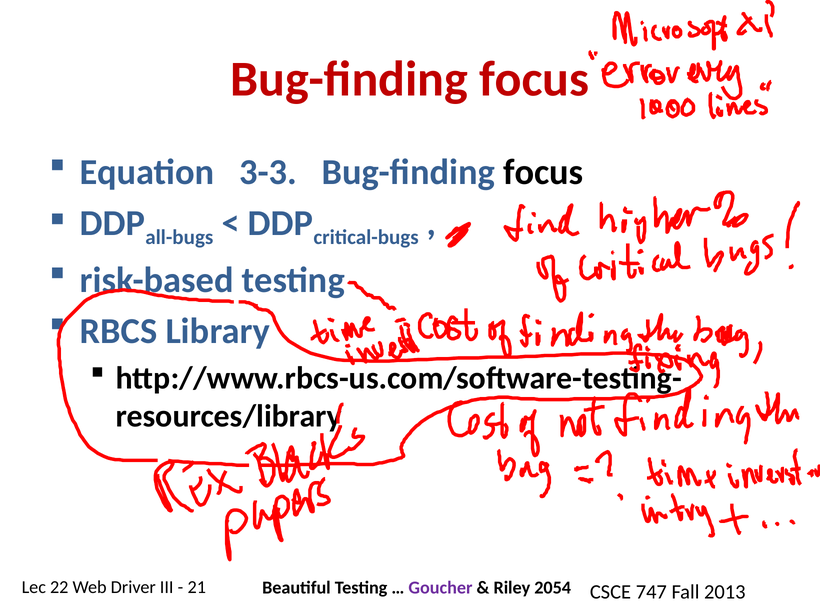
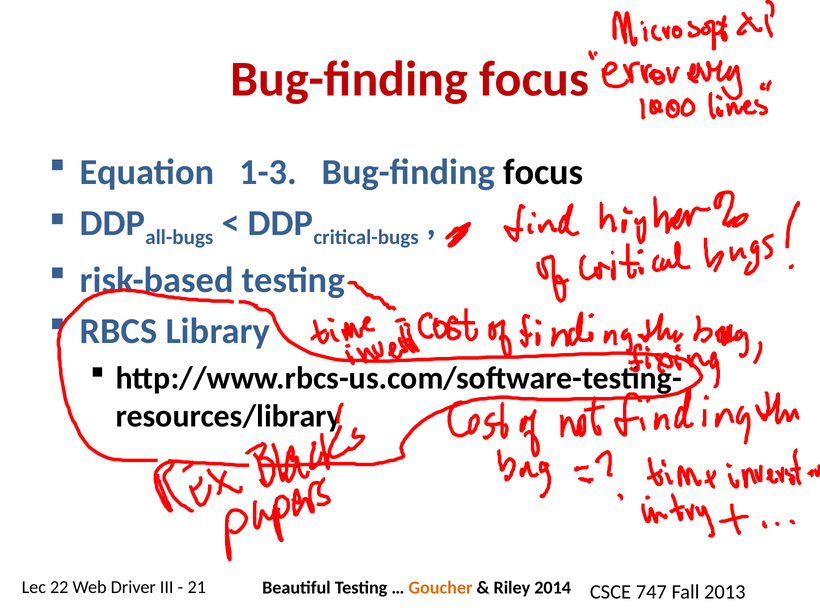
3-3: 3-3 -> 1-3 (268, 172)
Goucher colour: purple -> orange (441, 588)
2054: 2054 -> 2014 (553, 588)
